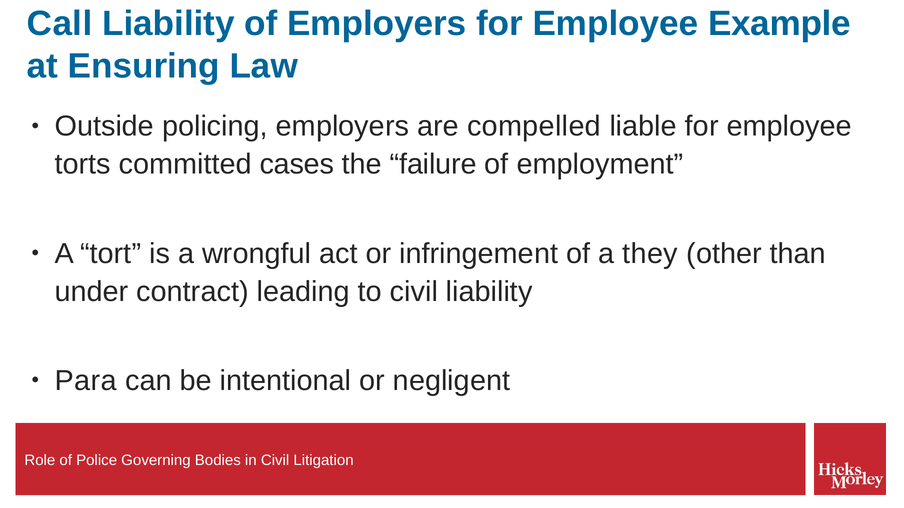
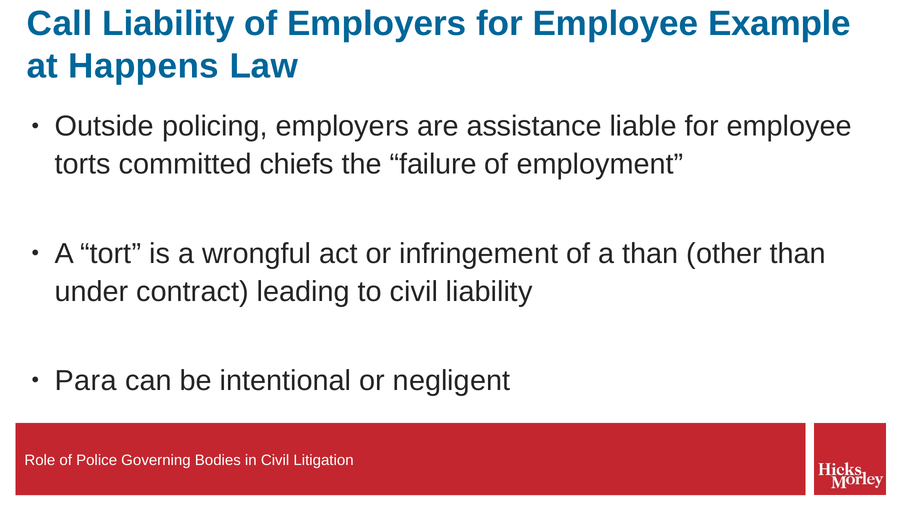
Ensuring: Ensuring -> Happens (144, 66)
compelled: compelled -> assistance (534, 127)
cases: cases -> chiefs (297, 165)
a they: they -> than (650, 254)
